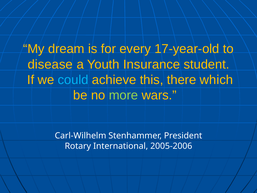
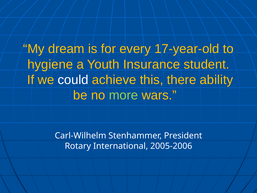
disease: disease -> hygiene (50, 64)
could colour: light blue -> white (73, 80)
which: which -> ability (216, 80)
